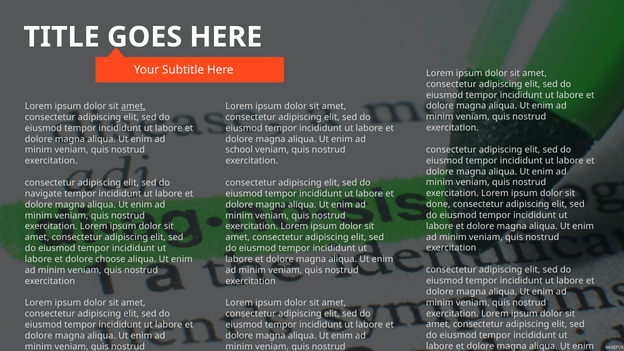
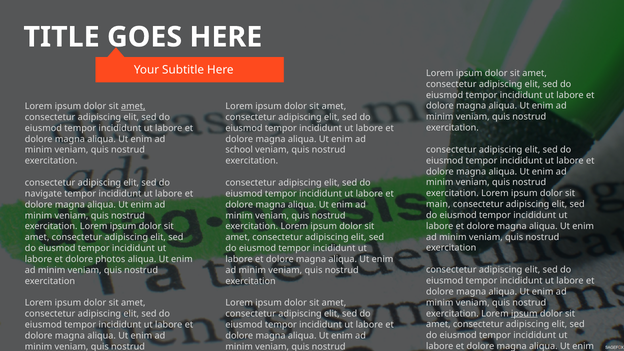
done: done -> main (438, 204)
choose: choose -> photos (110, 259)
ipsum underline: none -> present (524, 314)
